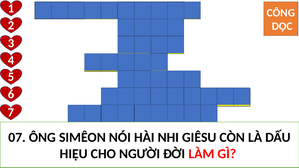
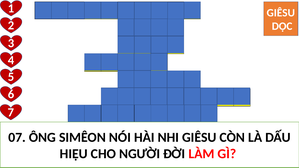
CÔNG: CÔNG -> GIÊSU (281, 13)
